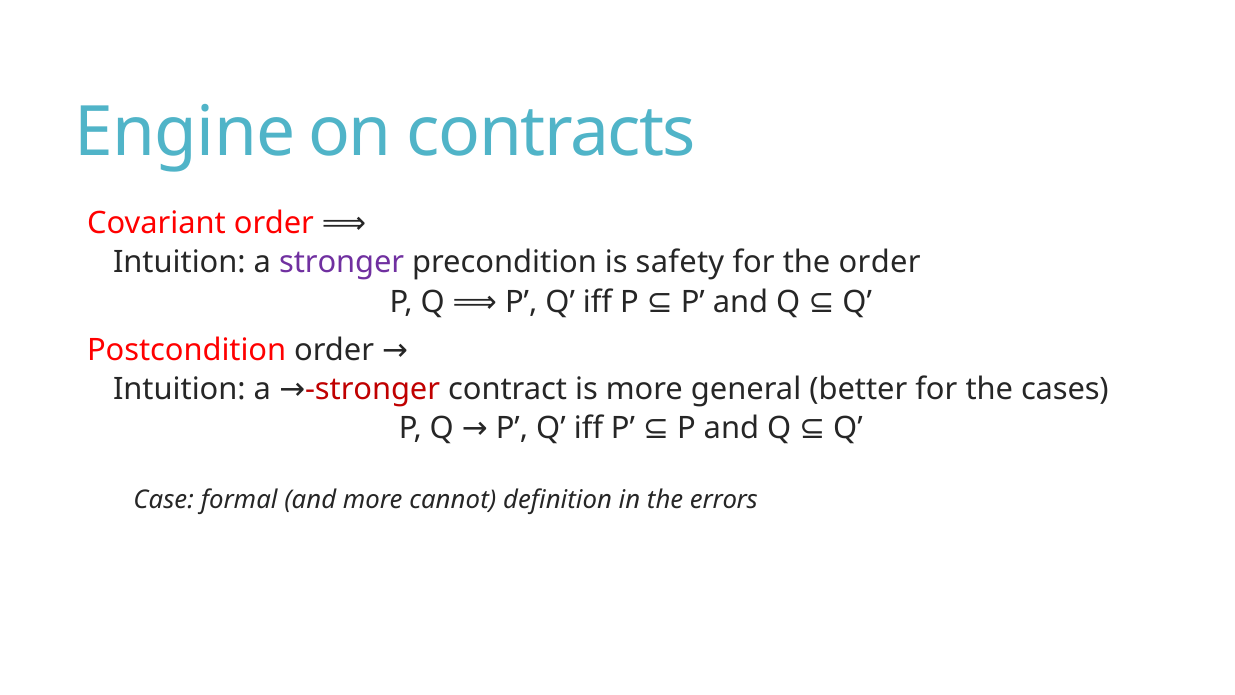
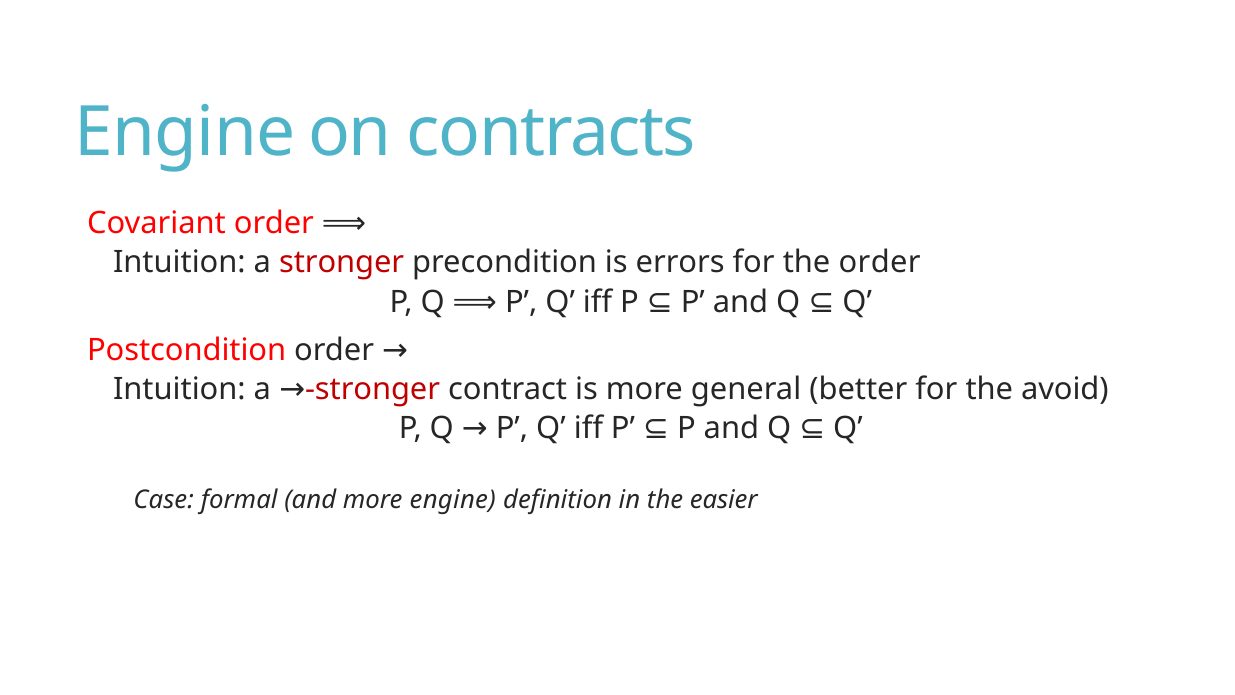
stronger colour: purple -> red (342, 263)
safety: safety -> errors (680, 263)
cases: cases -> avoid (1065, 389)
more cannot: cannot -> engine (453, 499)
errors: errors -> easier (724, 499)
